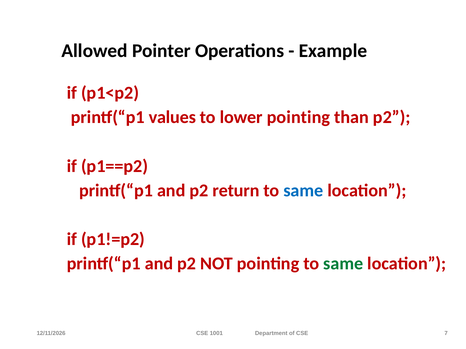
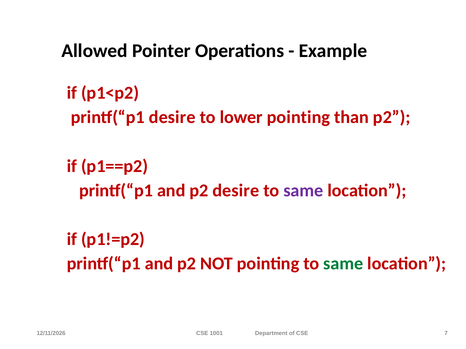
printf(“p1 values: values -> desire (172, 117)
p2 return: return -> desire (236, 191)
same colour: blue -> purple (303, 191)
